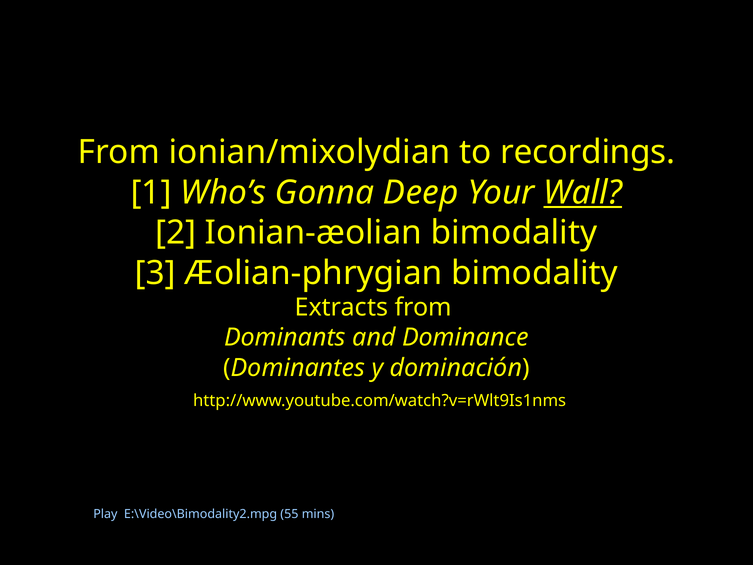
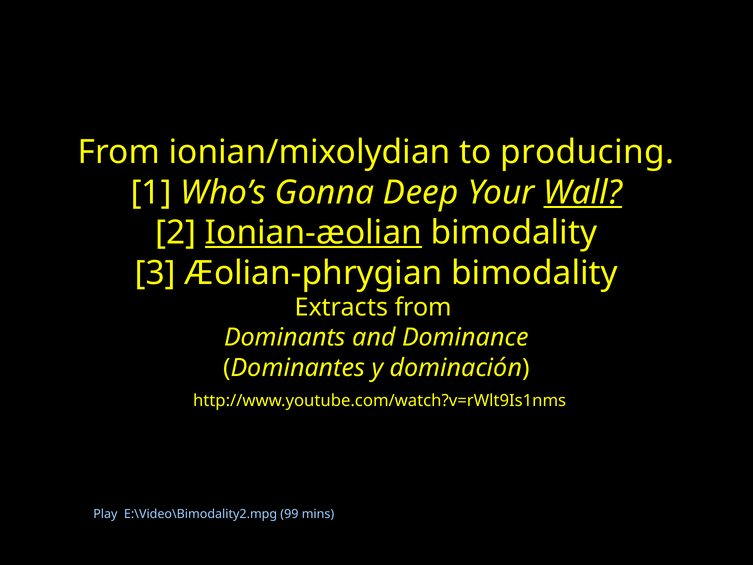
recordings: recordings -> producing (587, 152)
Ionian-æolian underline: none -> present (313, 233)
55: 55 -> 99 (289, 514)
